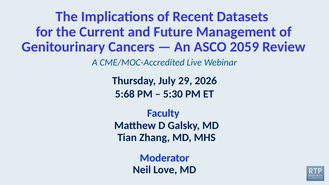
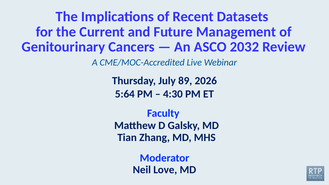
2059: 2059 -> 2032 (244, 47)
29: 29 -> 89 (185, 81)
5:68: 5:68 -> 5:64 (125, 94)
5:30: 5:30 -> 4:30 (173, 94)
